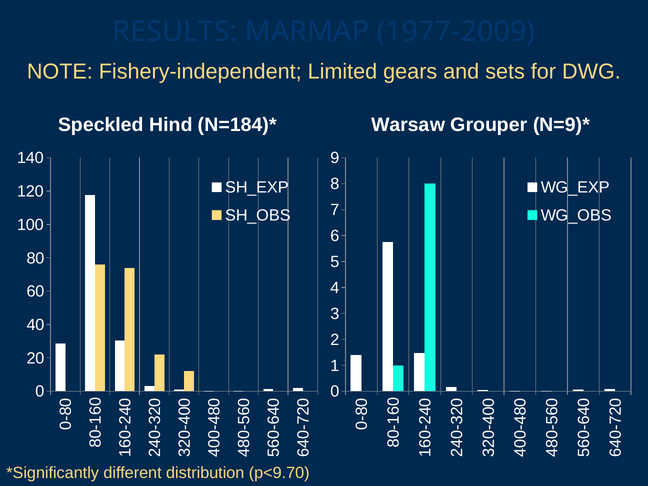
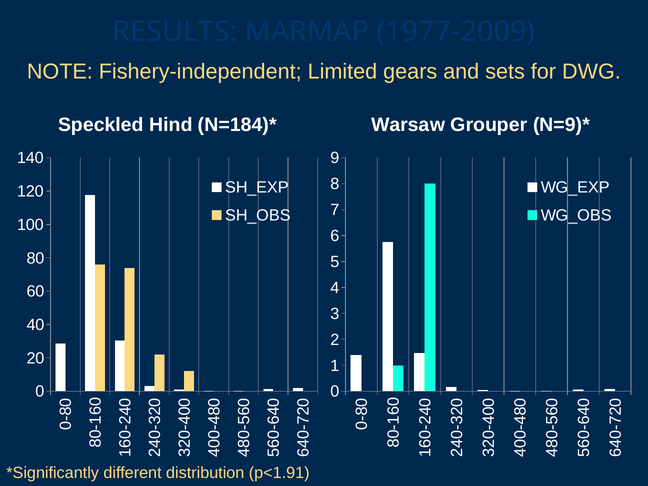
p<9.70: p<9.70 -> p<1.91 (279, 473)
